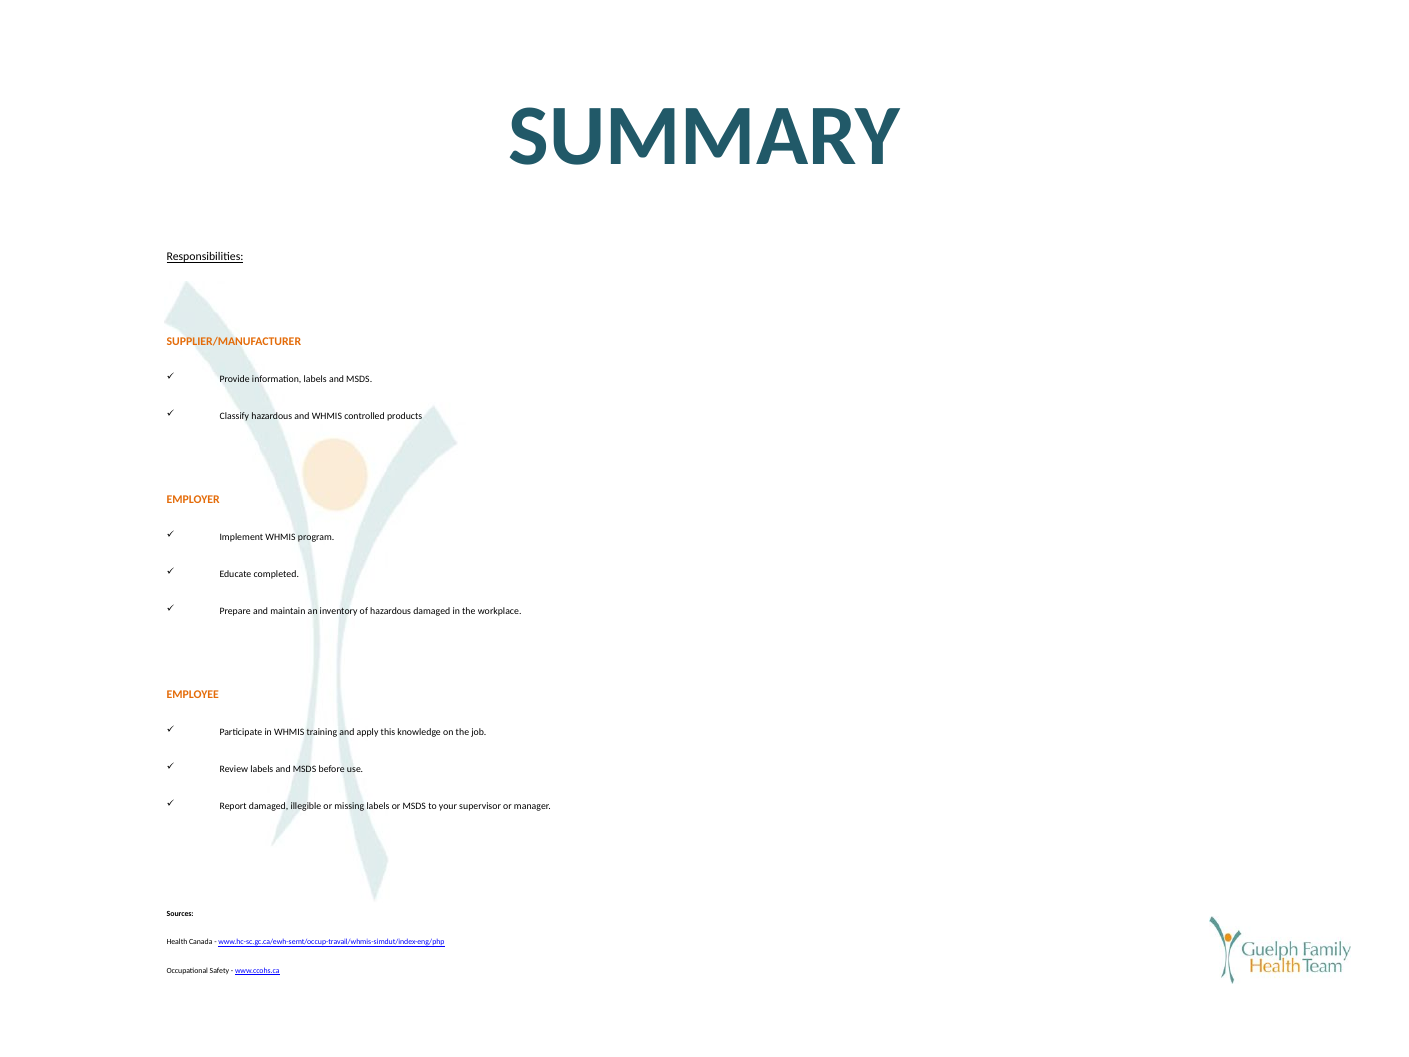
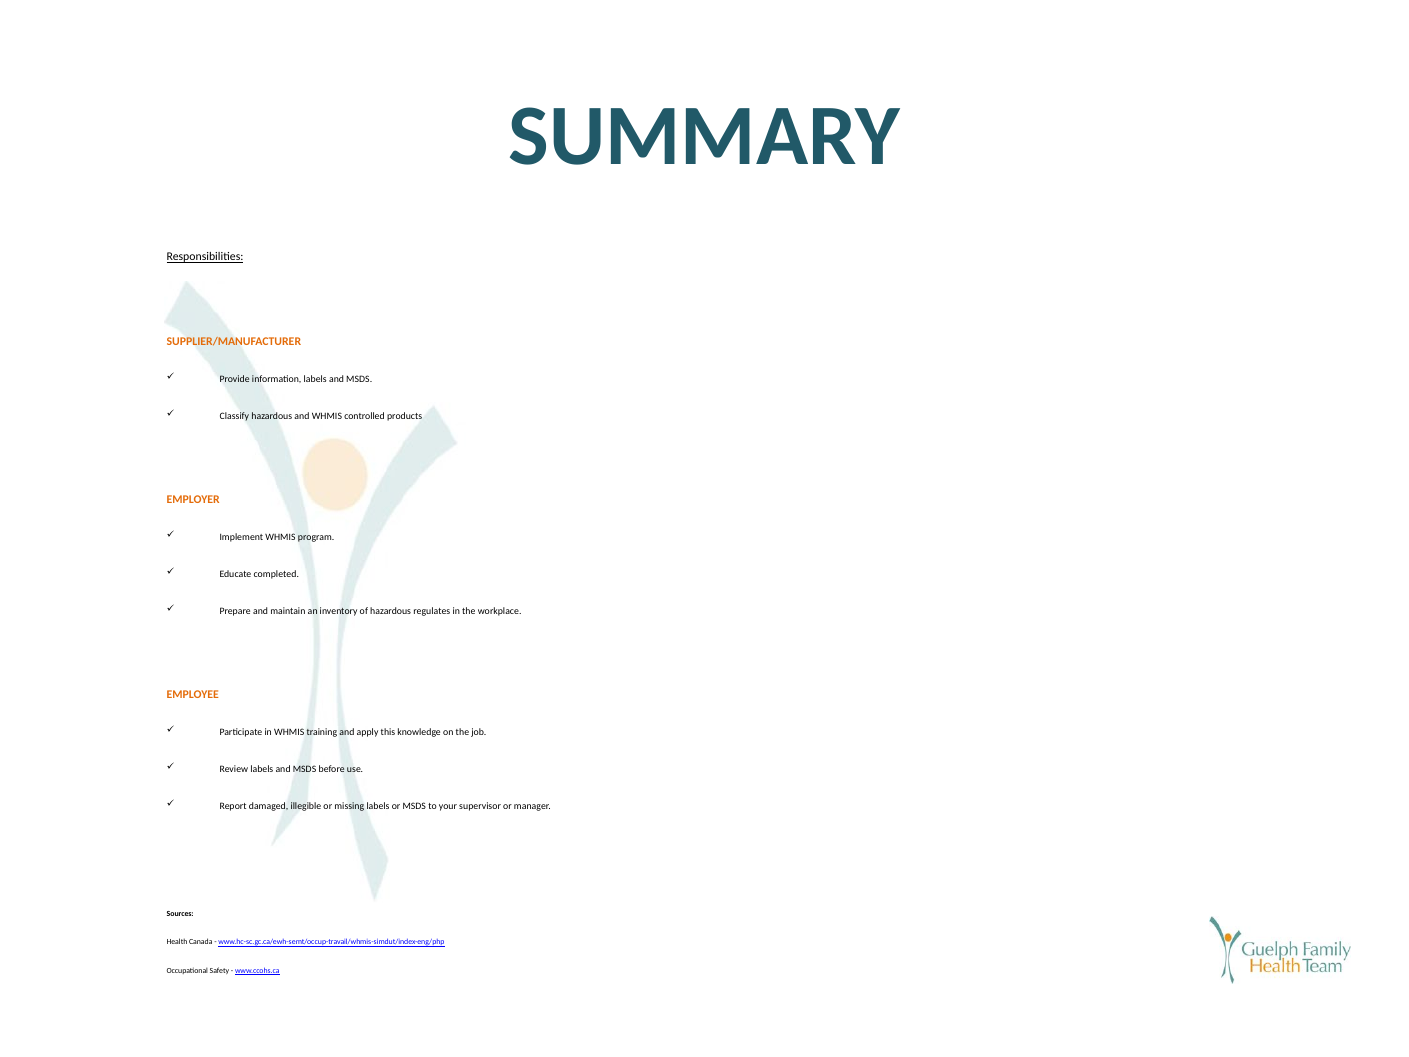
hazardous damaged: damaged -> regulates (432, 611)
